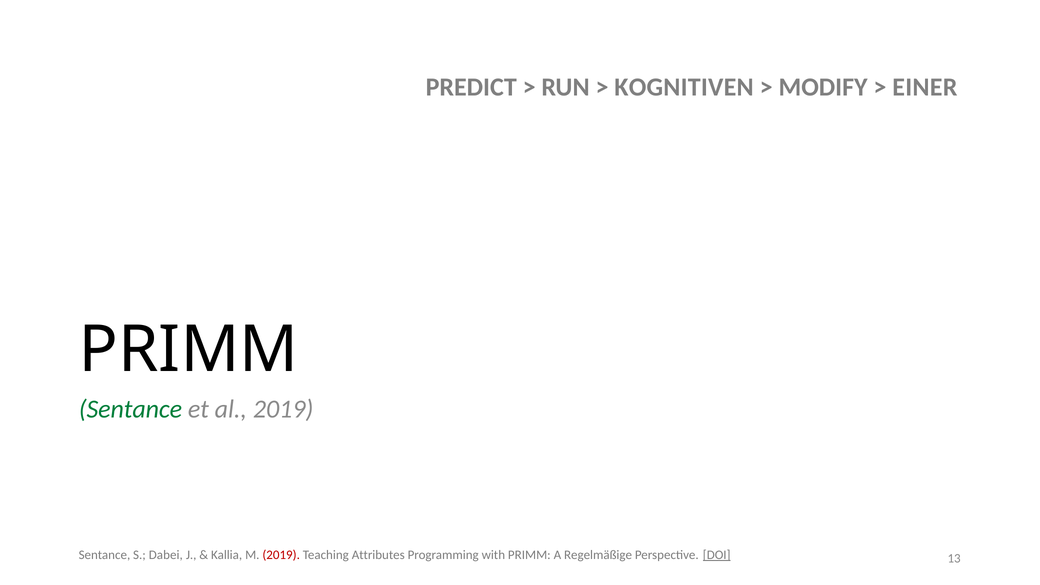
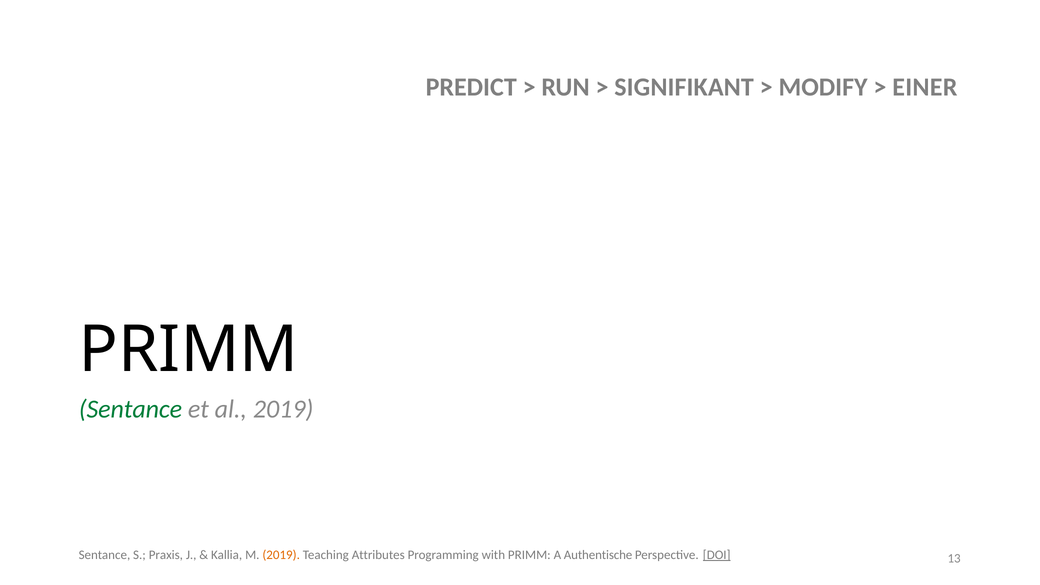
KOGNITIVEN: KOGNITIVEN -> SIGNIFIKANT (684, 87)
Dabei: Dabei -> Praxis (166, 555)
2019 colour: red -> orange (281, 555)
Regelmäßige: Regelmäßige -> Authentische (598, 555)
